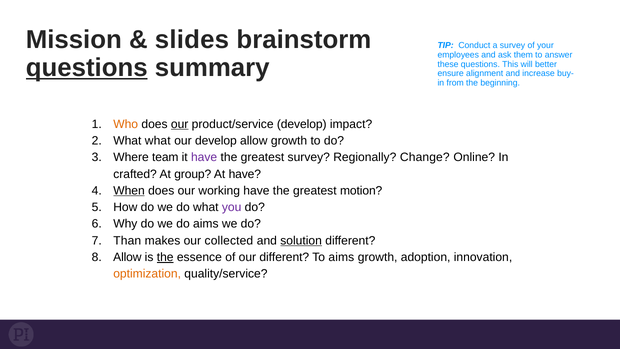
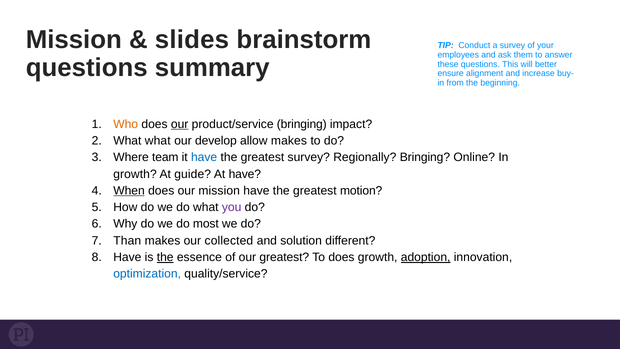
questions underline: present -> none (87, 68)
product/service develop: develop -> bringing (302, 124)
allow growth: growth -> makes (289, 141)
have colour: purple -> blue (204, 157)
Regionally Change: Change -> Bringing (425, 157)
crafted: crafted -> growth (135, 174)
group: group -> guide (193, 174)
our working: working -> mission (219, 191)
do aims: aims -> most (206, 224)
solution underline: present -> none (301, 240)
Allow: Allow -> Have (127, 257)
our different: different -> greatest (284, 257)
To aims: aims -> does (341, 257)
adoption underline: none -> present (426, 257)
optimization colour: orange -> blue (147, 274)
